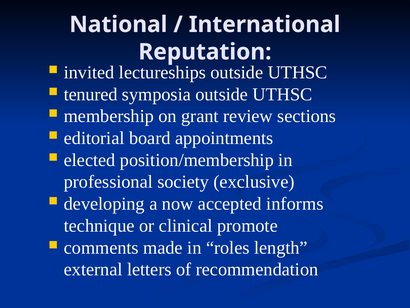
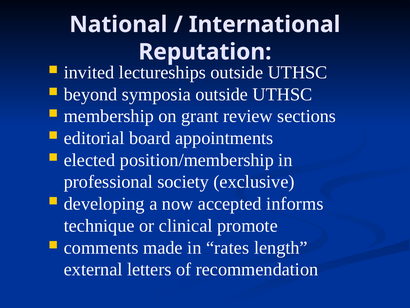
tenured: tenured -> beyond (91, 94)
roles: roles -> rates (228, 247)
